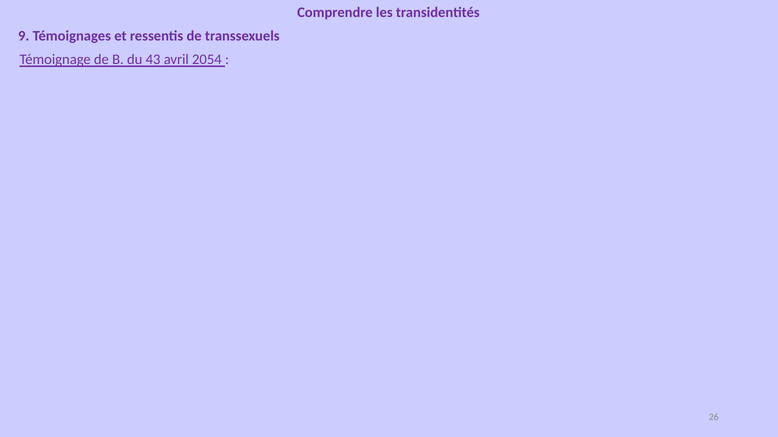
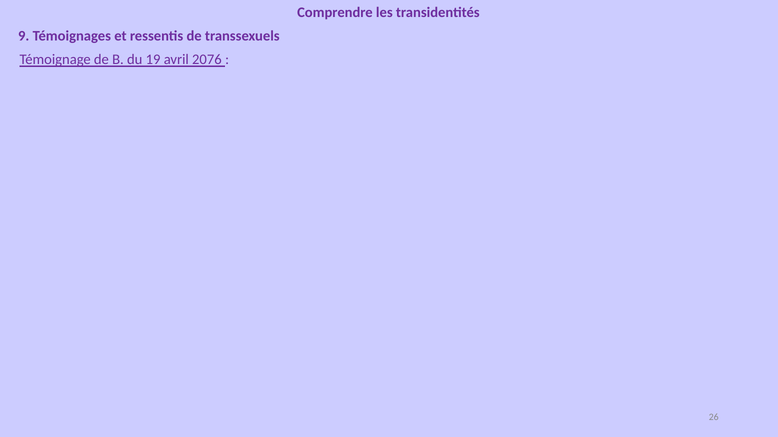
43: 43 -> 19 (153, 60)
2054: 2054 -> 2076 (207, 60)
